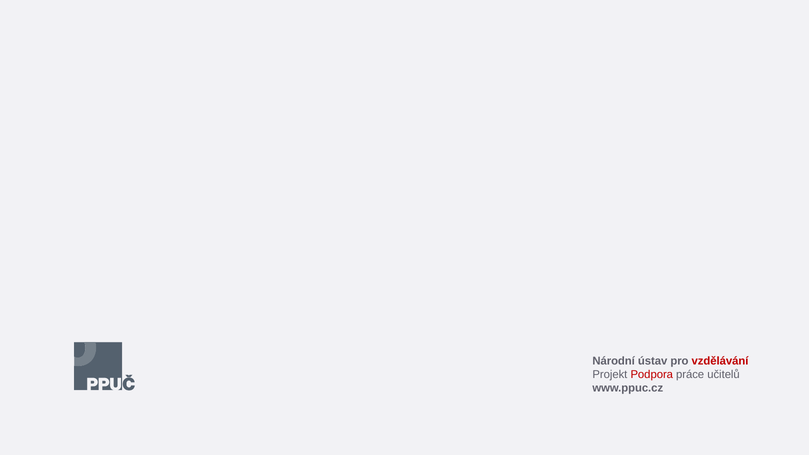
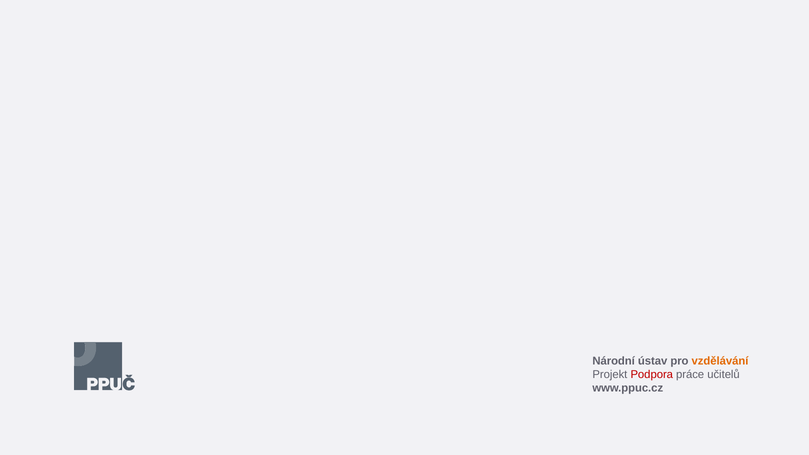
vzdělávání colour: red -> orange (720, 361)
